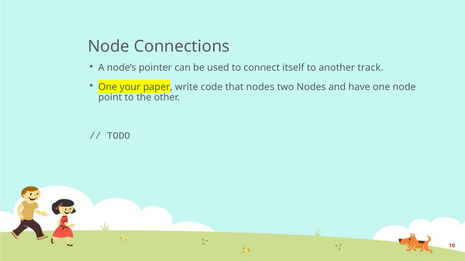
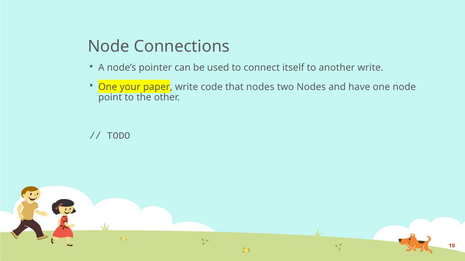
another track: track -> write (370, 68)
